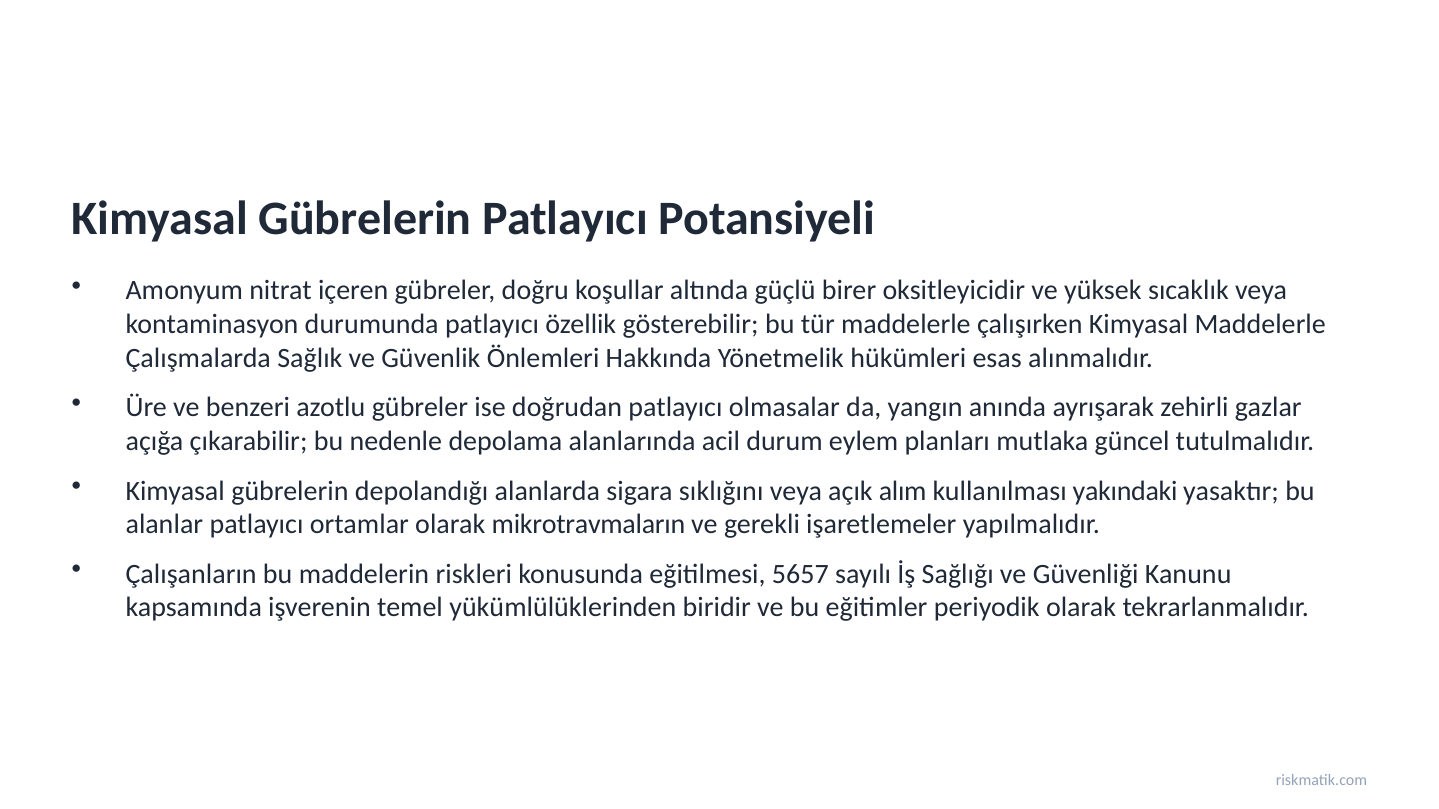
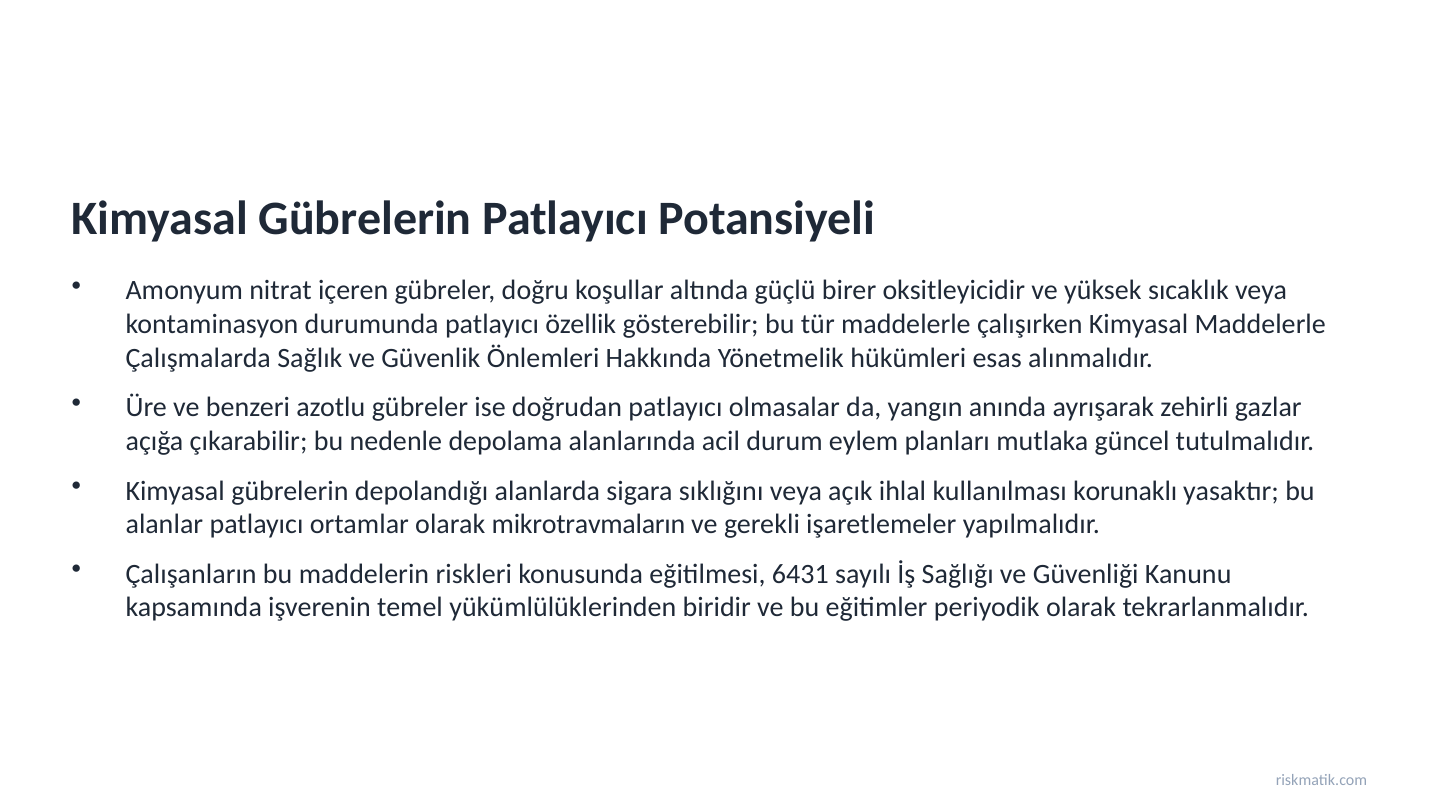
alım: alım -> ihlal (903, 491)
yakındaki: yakındaki -> korunaklı (1125, 491)
5657: 5657 -> 6431 (800, 574)
